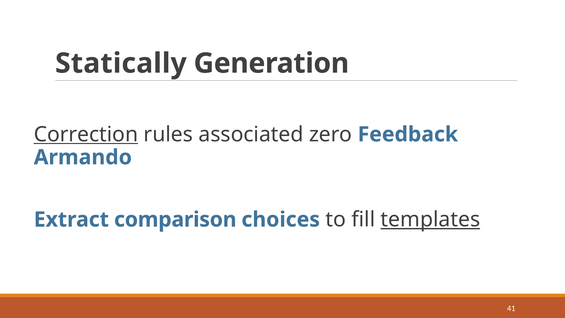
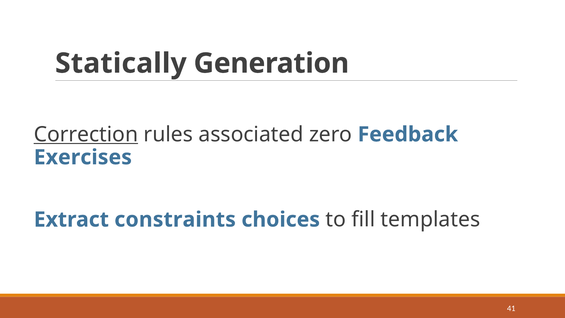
Armando: Armando -> Exercises (83, 157)
comparison: comparison -> constraints (175, 219)
templates underline: present -> none (430, 219)
